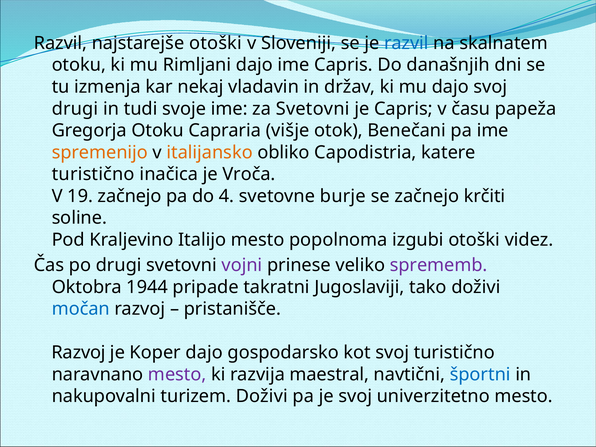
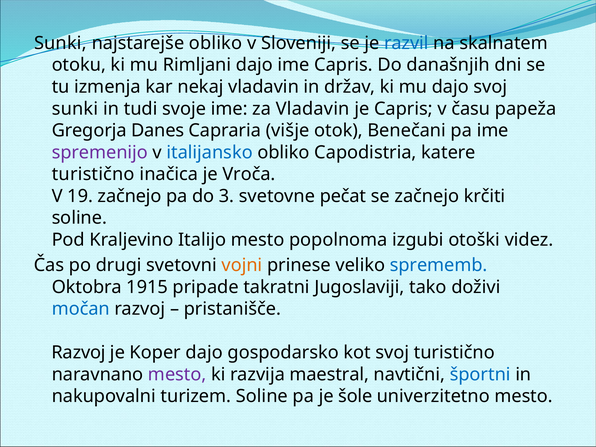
Razvil: Razvil -> Sunki (60, 43)
najstarejše otoški: otoški -> obliko (216, 43)
drugi: drugi -> sunki (75, 109)
za Svetovni: Svetovni -> Vladavin (313, 109)
Gregorja Otoku: Otoku -> Danes (158, 131)
spremenijo colour: orange -> purple (100, 152)
italijansko colour: orange -> blue (210, 152)
4: 4 -> 3 (227, 196)
burje: burje -> pečat (343, 196)
vojni colour: purple -> orange (242, 265)
sprememb colour: purple -> blue (439, 265)
1944: 1944 -> 1915 (147, 287)
turizem Doživi: Doživi -> Soline (262, 396)
je svoj: svoj -> šole (355, 396)
